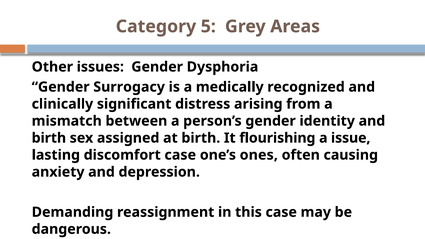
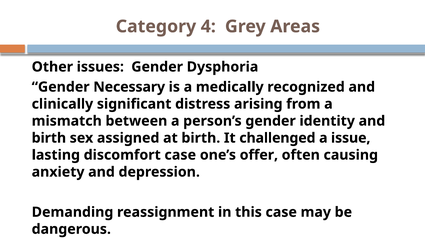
5: 5 -> 4 (208, 26)
Surrogacy: Surrogacy -> Necessary (129, 87)
flourishing: flourishing -> challenged (277, 138)
ones: ones -> offer (259, 155)
